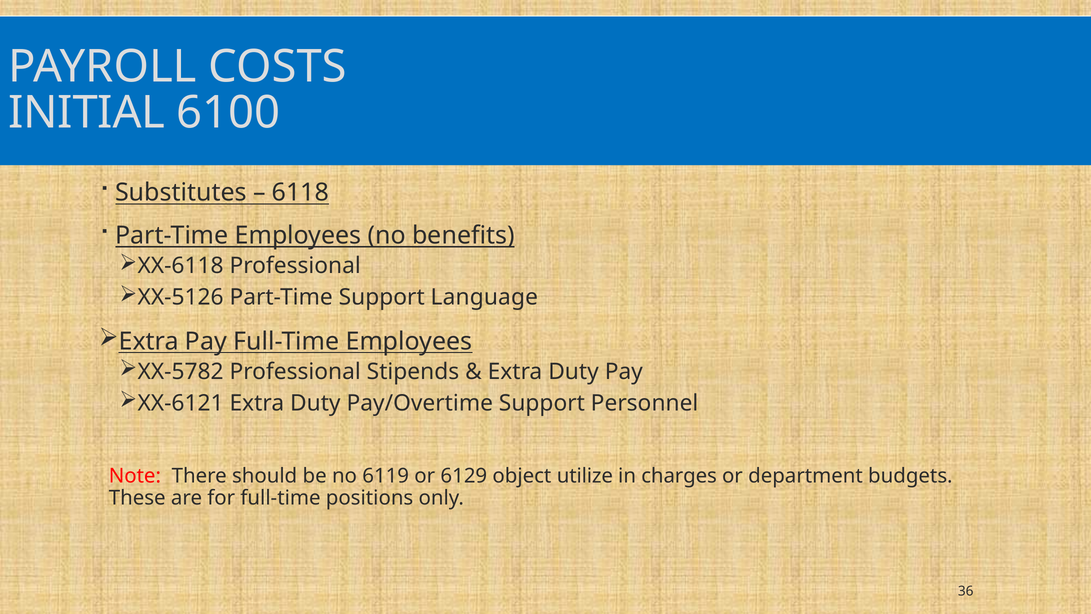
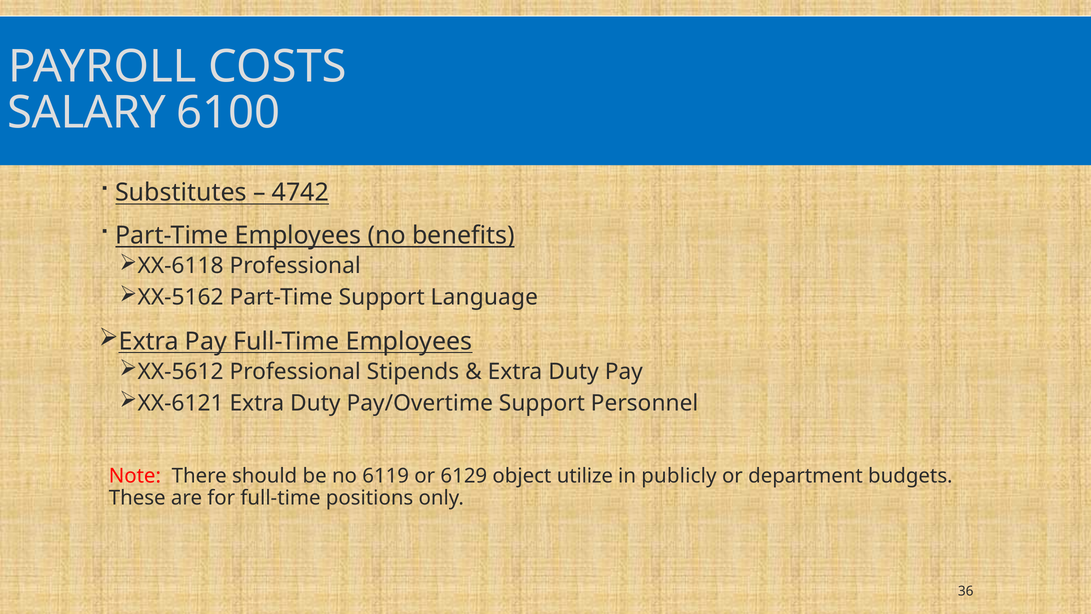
INITIAL: INITIAL -> SALARY (87, 113)
6118: 6118 -> 4742 (300, 193)
XX-5126: XX-5126 -> XX-5162 (181, 297)
XX-5782: XX-5782 -> XX-5612 (181, 371)
charges: charges -> publicly (679, 476)
